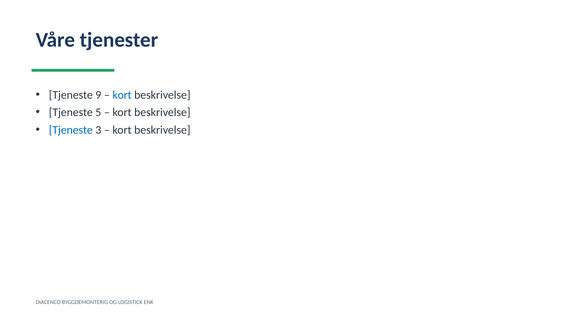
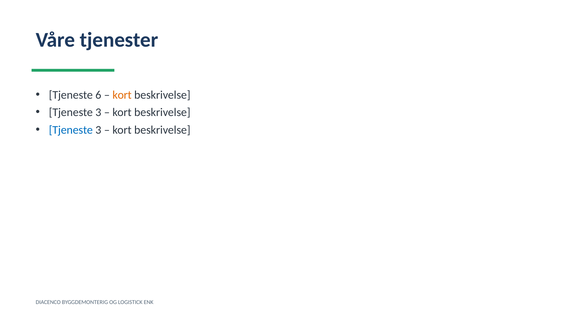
9: 9 -> 6 (98, 95)
kort colour: blue -> orange (122, 95)
5: 5 -> 3 (98, 113)
